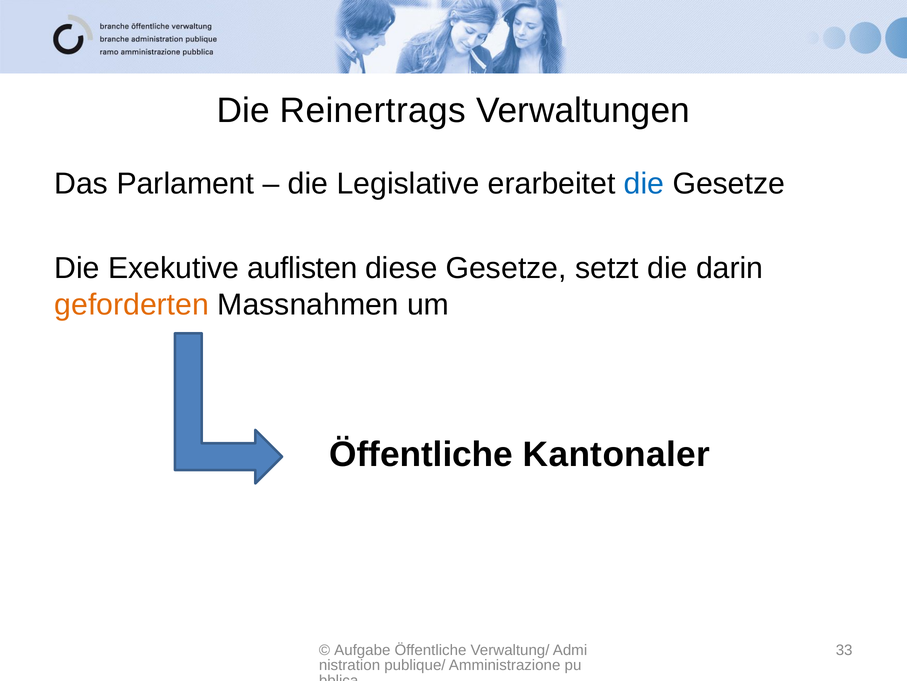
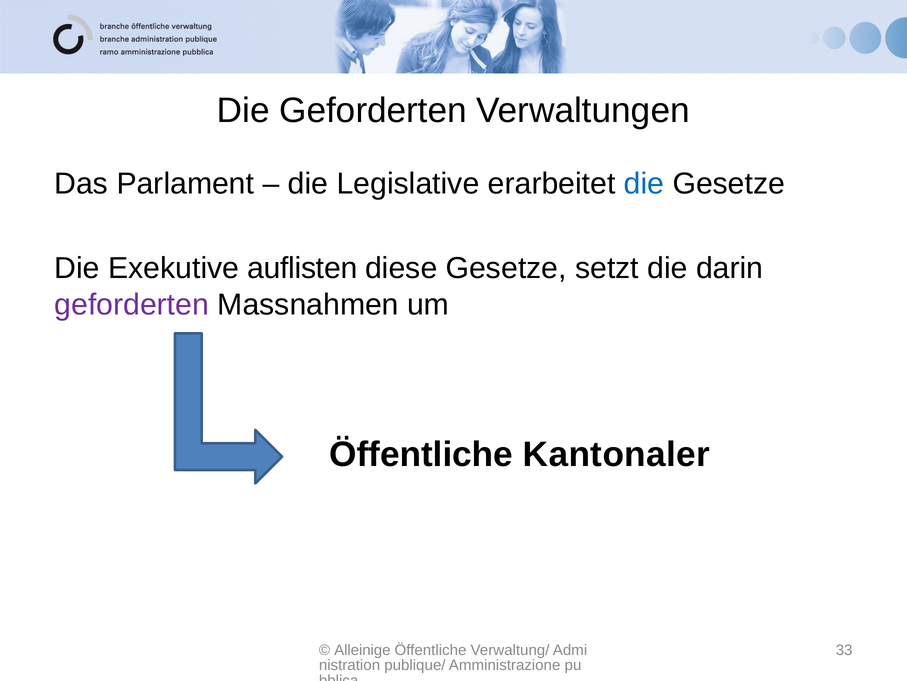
Die Reinertrags: Reinertrags -> Geforderten (373, 111)
geforderten colour: orange -> purple (132, 304)
Aufgabe: Aufgabe -> Alleinige (362, 650)
